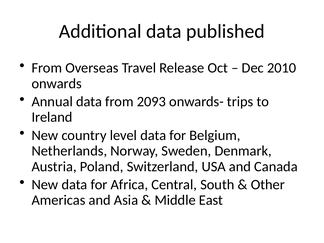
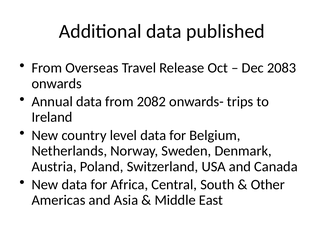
2010: 2010 -> 2083 (282, 68)
2093: 2093 -> 2082 (151, 102)
